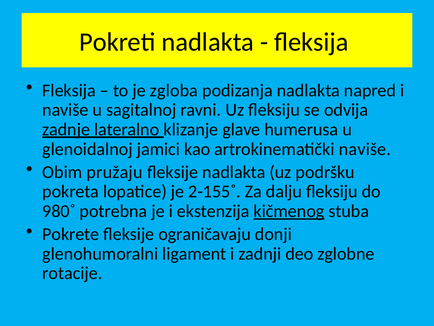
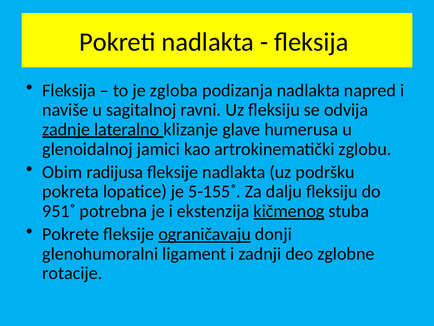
artrokinematički naviše: naviše -> zglobu (365, 149)
pružaju: pružaju -> radijusa (115, 172)
2-155˚: 2-155˚ -> 5-155˚ (215, 191)
980˚: 980˚ -> 951˚ (59, 211)
ograničavaju underline: none -> present (205, 234)
